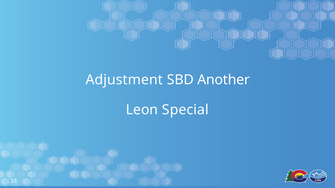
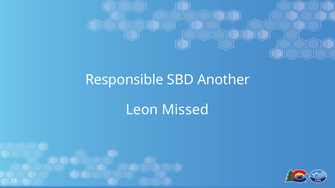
Adjustment: Adjustment -> Responsible (124, 80)
Special: Special -> Missed (185, 110)
